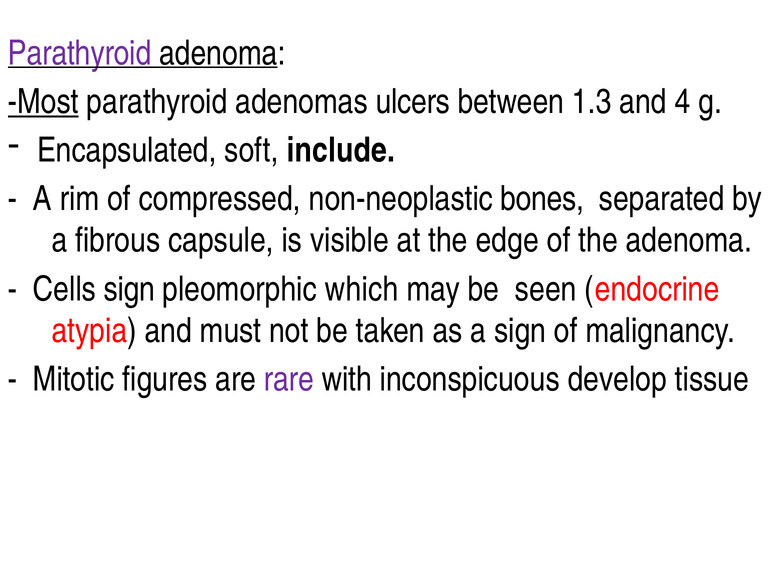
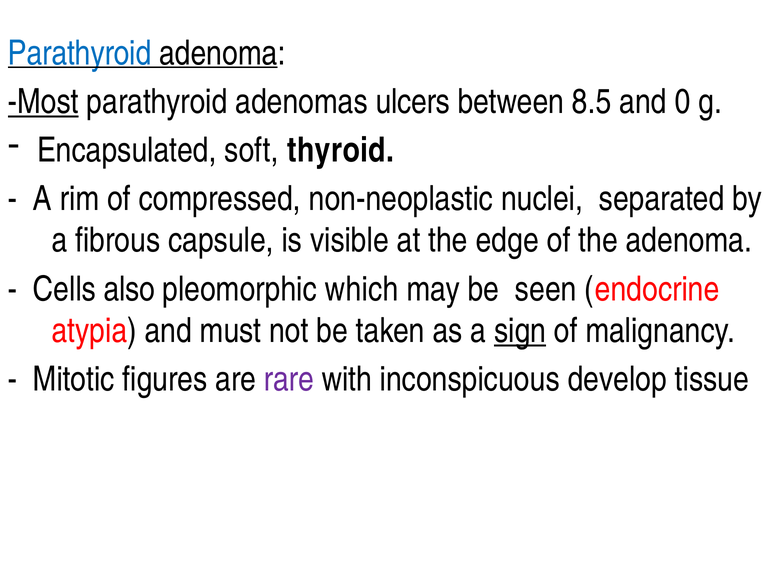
Parathyroid colour: purple -> blue (80, 53)
1.3: 1.3 -> 8.5 (592, 102)
4: 4 -> 0 (682, 102)
include: include -> thyroid (341, 150)
bones: bones -> nuclei (542, 199)
Cells sign: sign -> also (129, 289)
sign underline: none -> present (520, 330)
